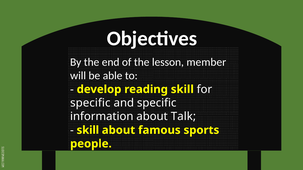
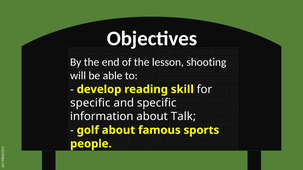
member: member -> shooting (206, 62)
skill: skill -> golf (88, 130)
